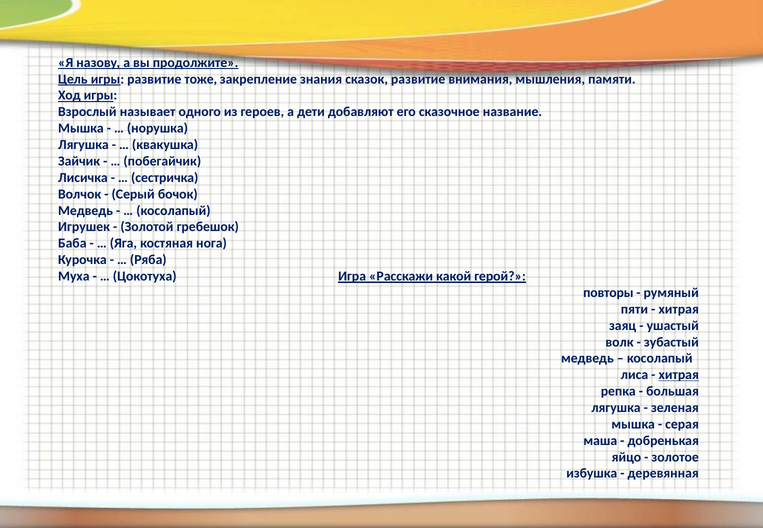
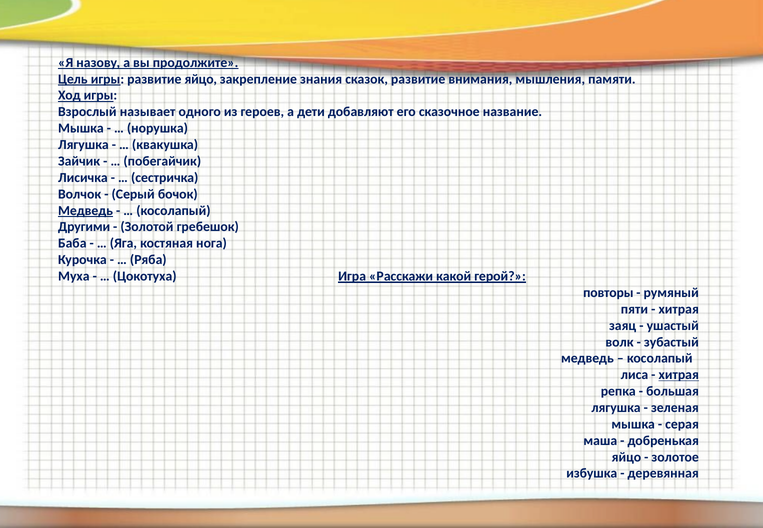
развитие тоже: тоже -> яйцо (201, 79)
Медведь underline: none -> present (86, 211)
Игрушек: Игрушек -> Другими (84, 227)
